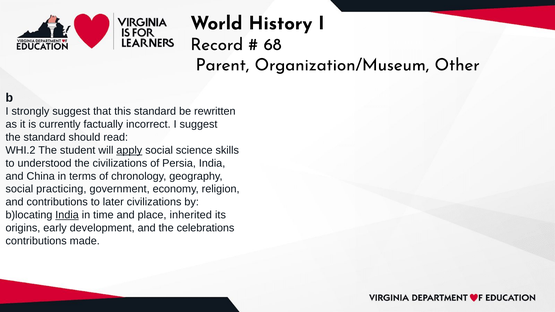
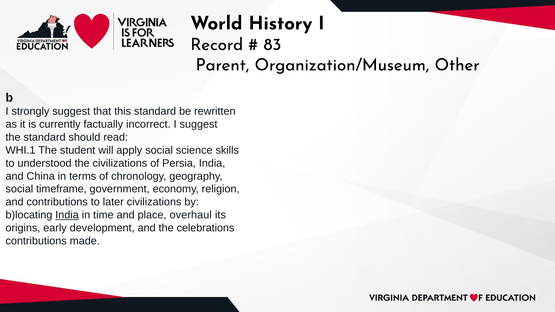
68: 68 -> 83 (272, 44)
WHI.2: WHI.2 -> WHI.1 (21, 150)
apply underline: present -> none (129, 150)
practicing: practicing -> timeframe (61, 189)
inherited: inherited -> overhaul (191, 215)
